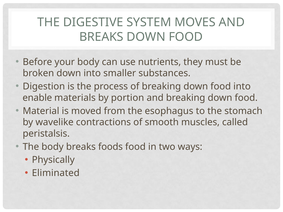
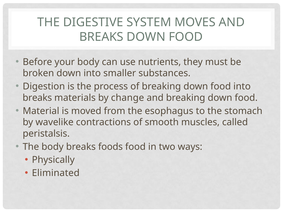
enable: enable -> breaks (37, 98)
portion: portion -> change (128, 98)
